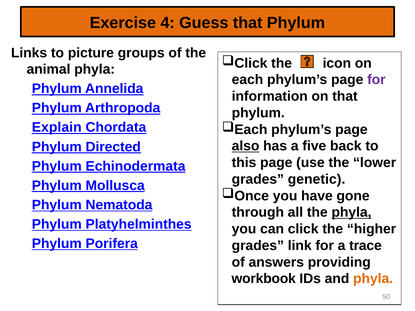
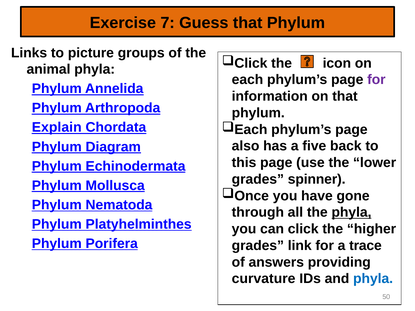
4: 4 -> 7 (168, 23)
also underline: present -> none (246, 146)
Directed: Directed -> Diagram (113, 147)
genetic: genetic -> spinner (317, 179)
workbook: workbook -> curvature (264, 279)
phyla colour: orange -> blue (373, 279)
